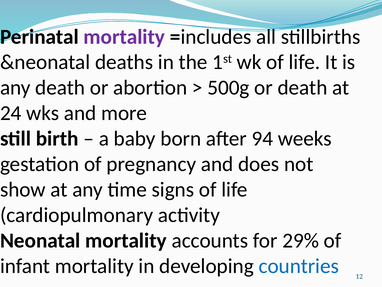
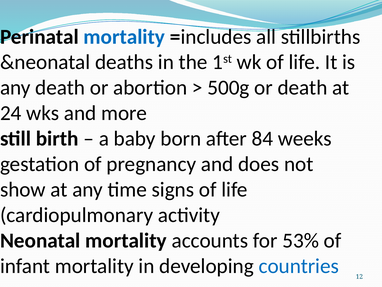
mortality colour: purple -> blue (124, 37)
94: 94 -> 84 (262, 138)
29%: 29% -> 53% (301, 240)
